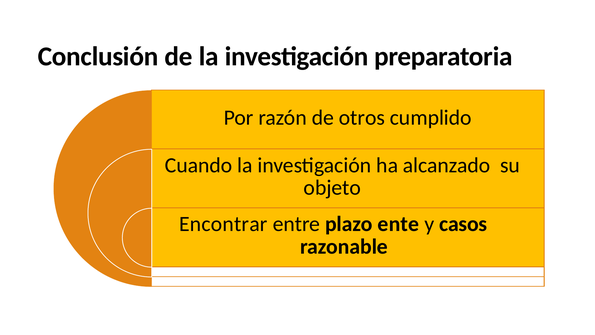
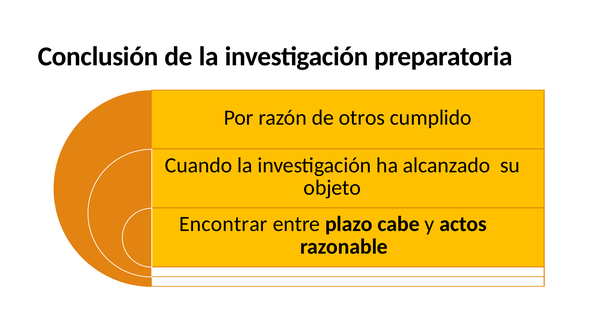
ente: ente -> cabe (399, 224)
casos: casos -> actos (463, 224)
